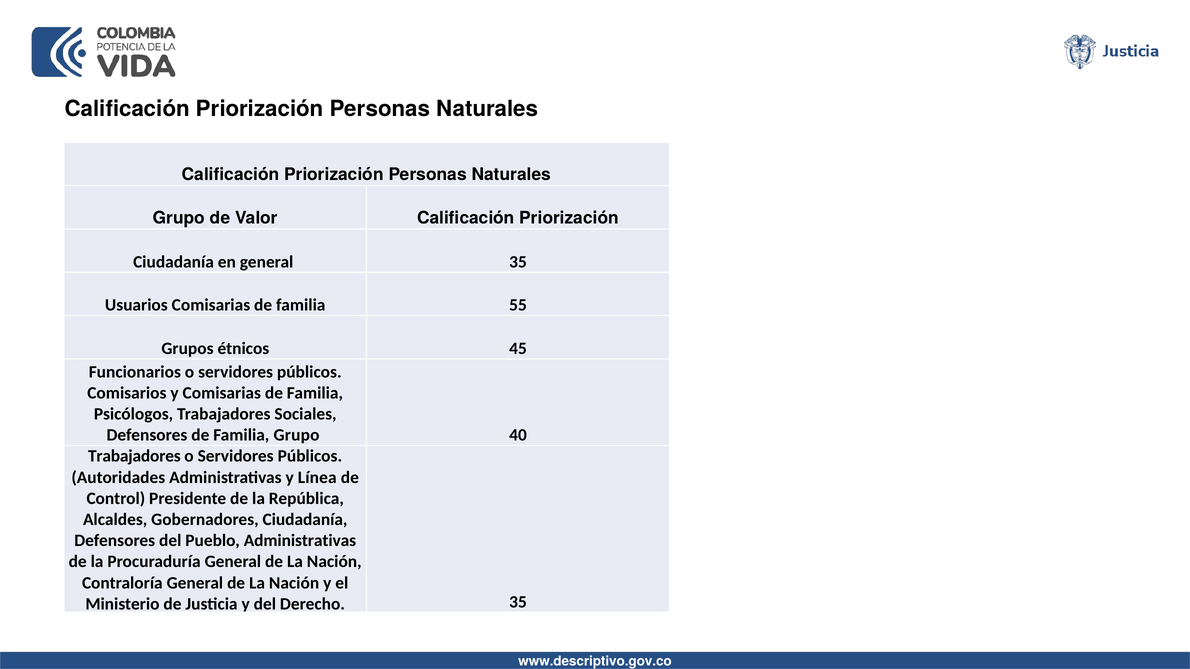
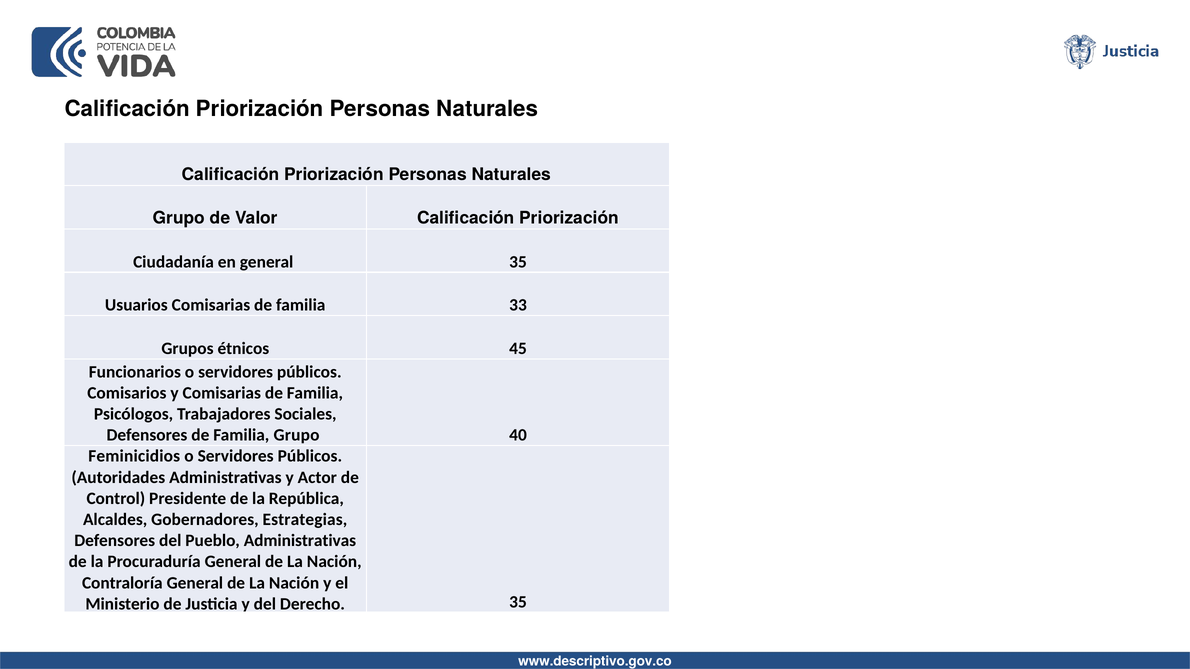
55: 55 -> 33 (518, 305)
Trabajadores: Trabajadores -> Feminicidios (134, 456)
Línea: Línea -> Actor (317, 478)
Gobernadores Ciudadanía: Ciudadanía -> Estrategias (305, 520)
